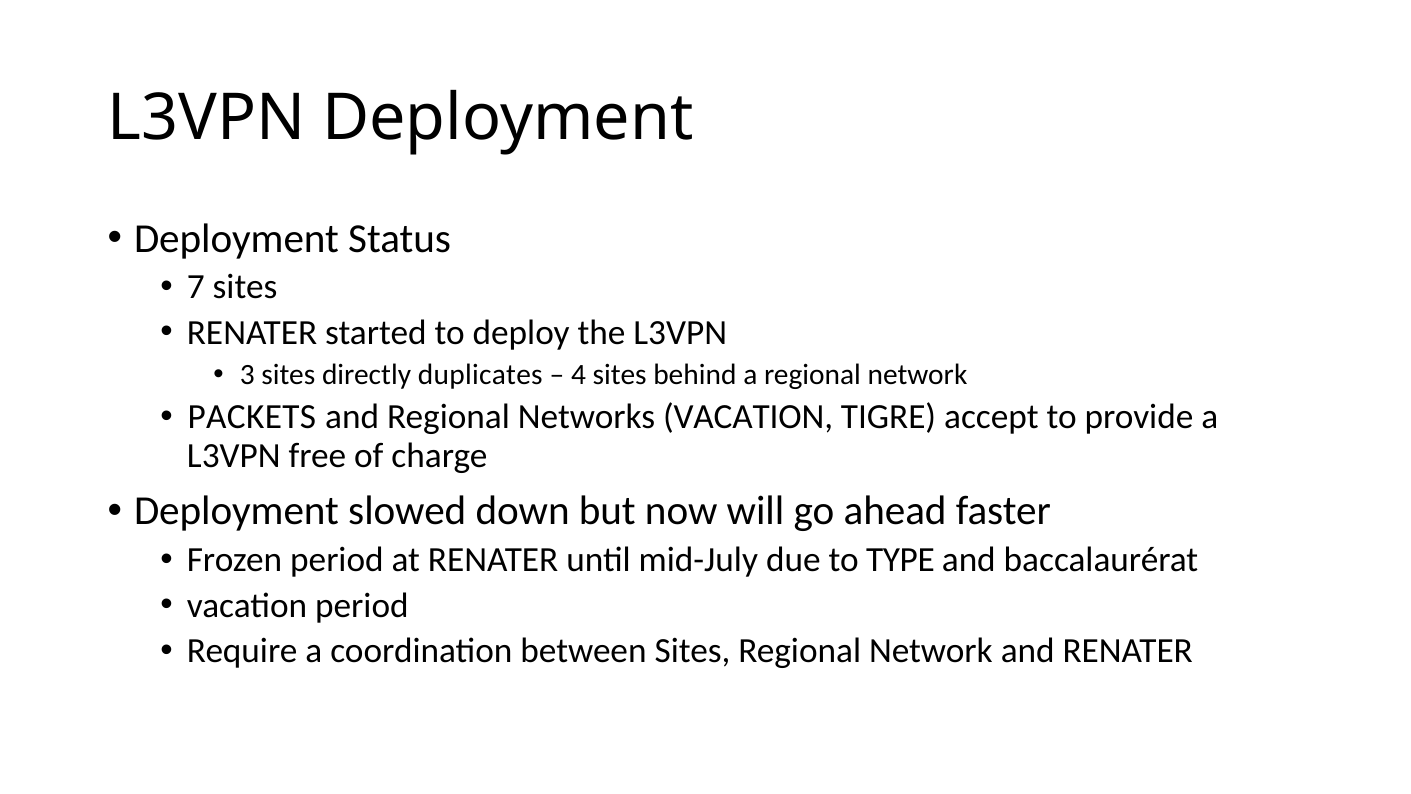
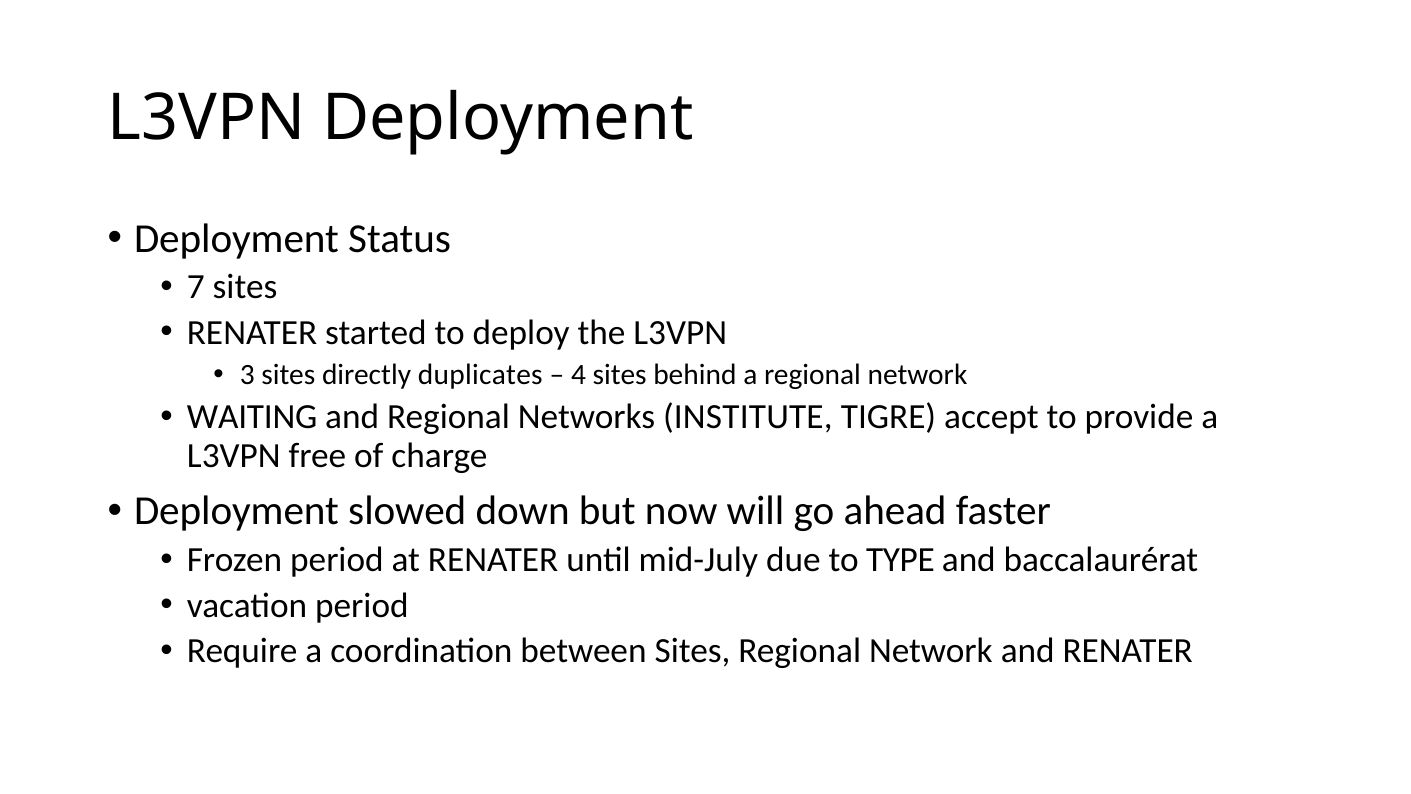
PACKETS: PACKETS -> WAITING (252, 417)
Networks VACATION: VACATION -> INSTITUTE (748, 417)
